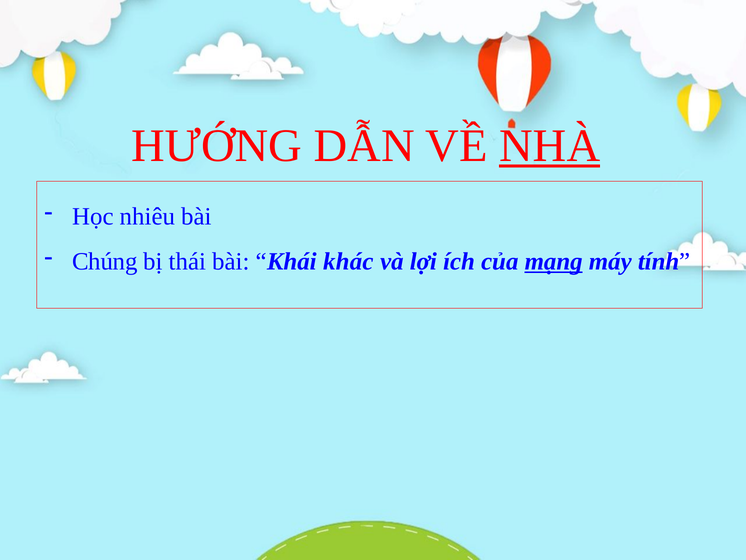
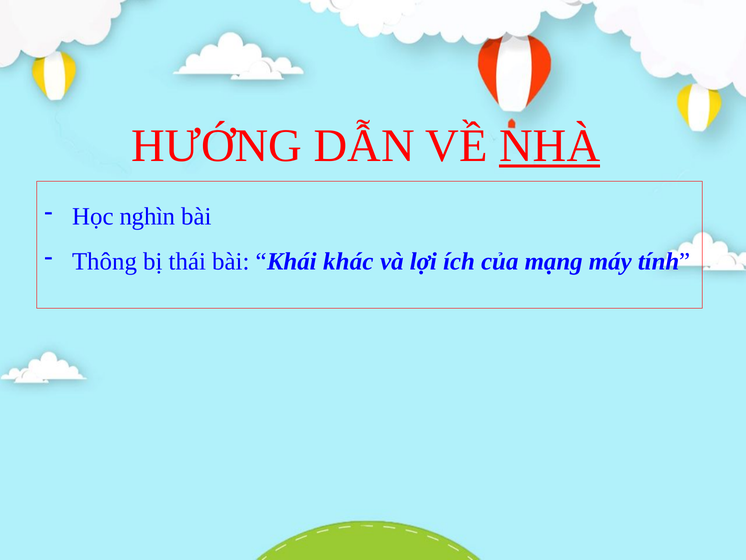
nhiêu: nhiêu -> nghìn (148, 217)
Chúng: Chúng -> Thông (105, 261)
mạng underline: present -> none (554, 261)
